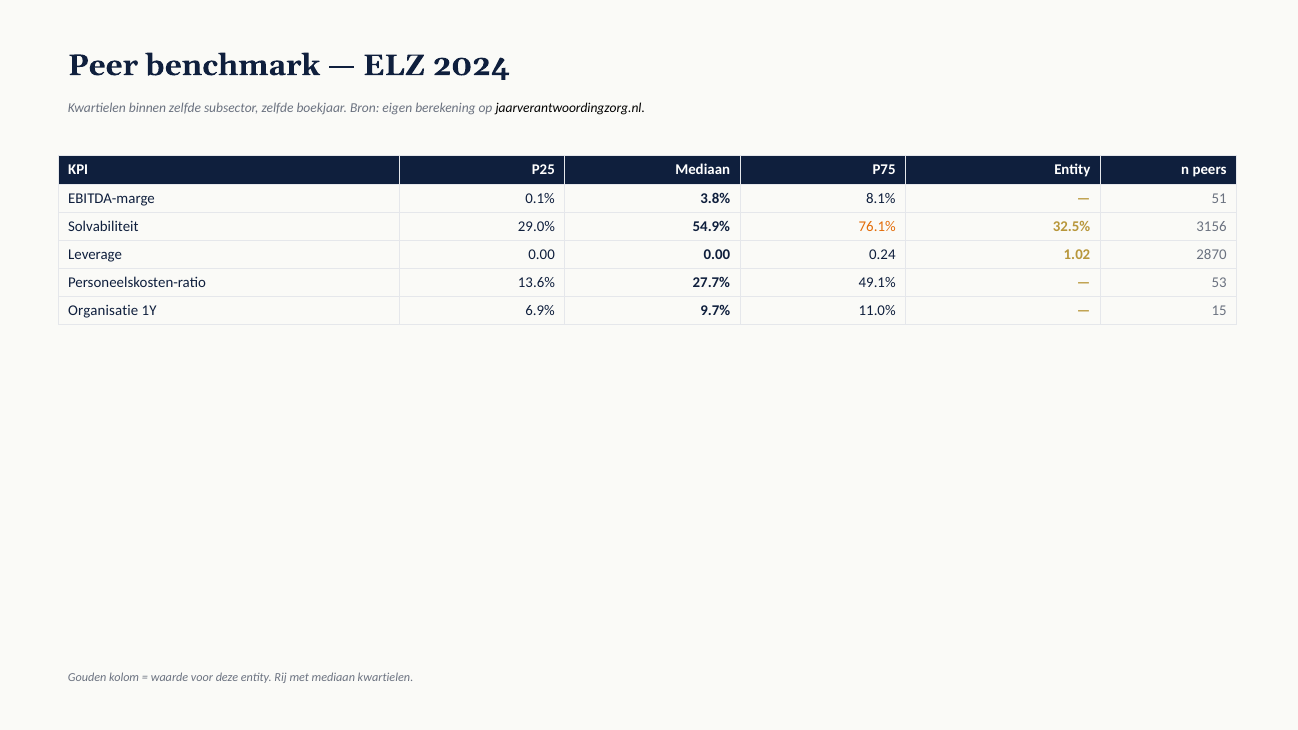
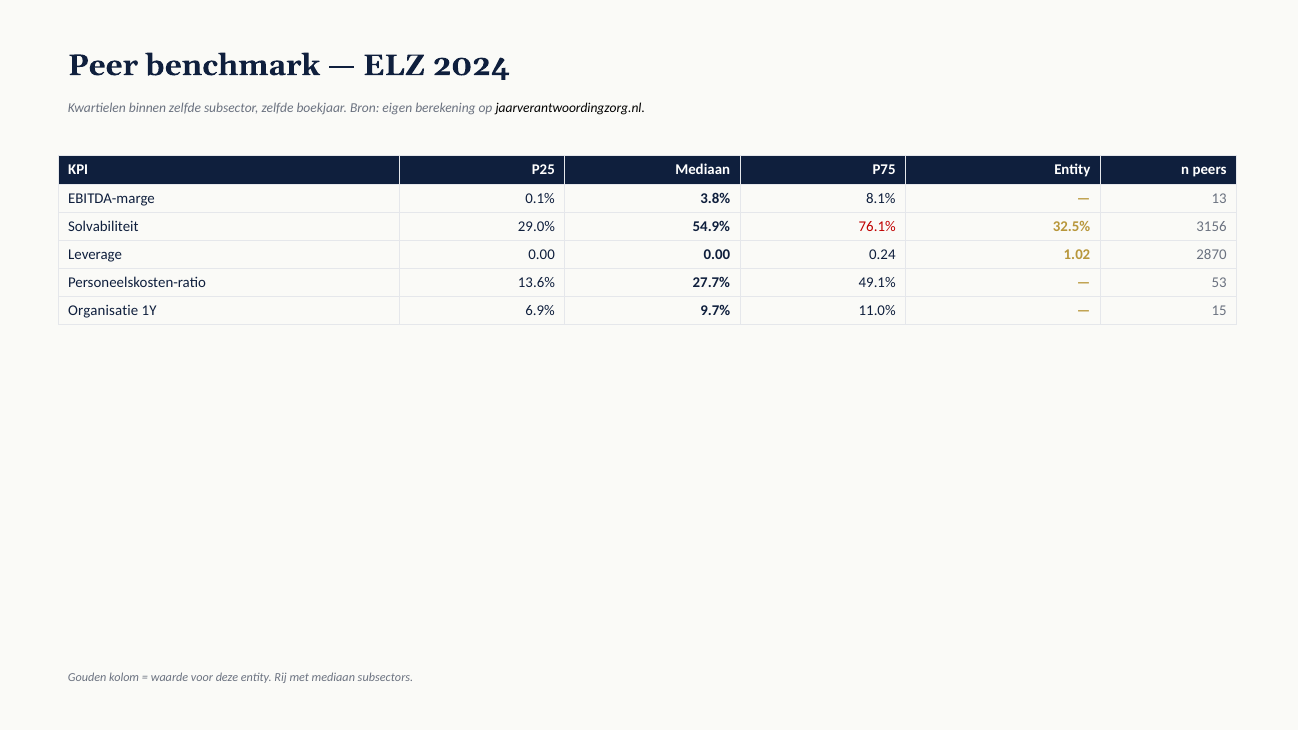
51: 51 -> 13 (1219, 198)
76.1% colour: orange -> red (877, 226)
mediaan kwartielen: kwartielen -> subsectors (386, 677)
